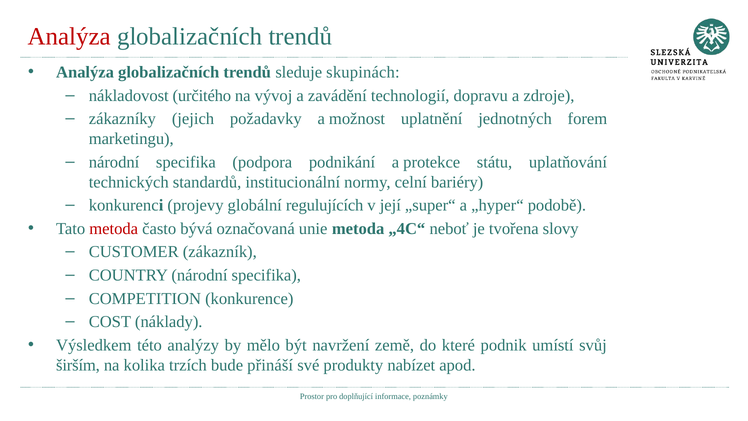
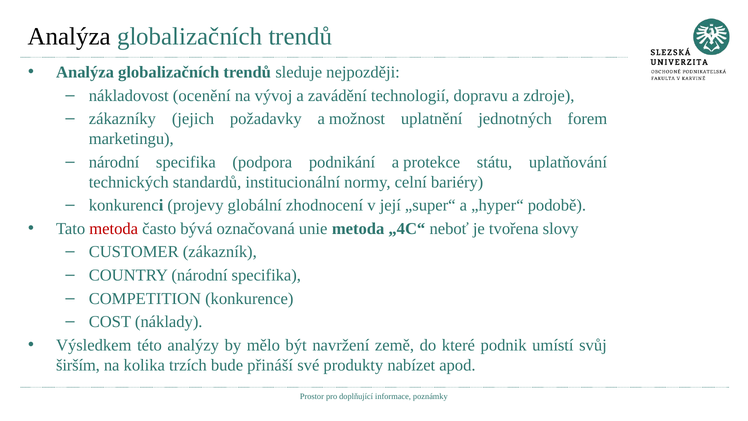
Analýza colour: red -> black (69, 36)
skupinách: skupinách -> nejpozději (363, 72)
určitého: určitého -> ocenění (202, 96)
regulujících: regulujících -> zhodnocení (325, 205)
